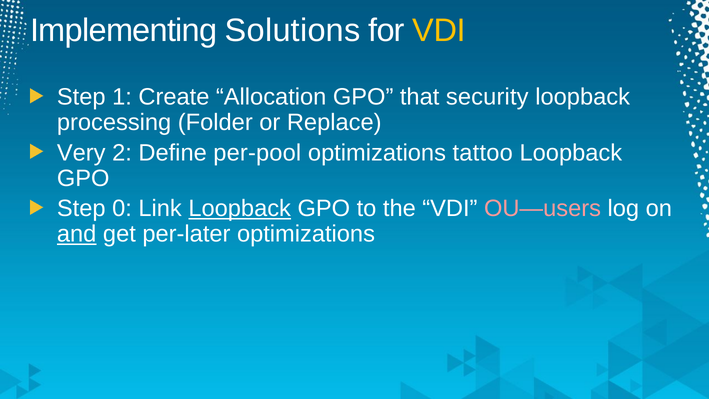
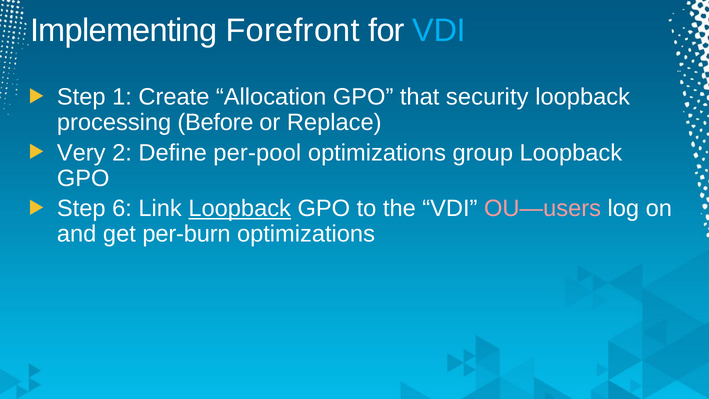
Solutions: Solutions -> Forefront (293, 31)
VDI colour: yellow -> light blue (439, 31)
Folder: Folder -> Before (215, 122)
tattoo: tattoo -> group (483, 153)
0: 0 -> 6 (122, 209)
and underline: present -> none (77, 234)
per-later: per-later -> per-burn (187, 234)
